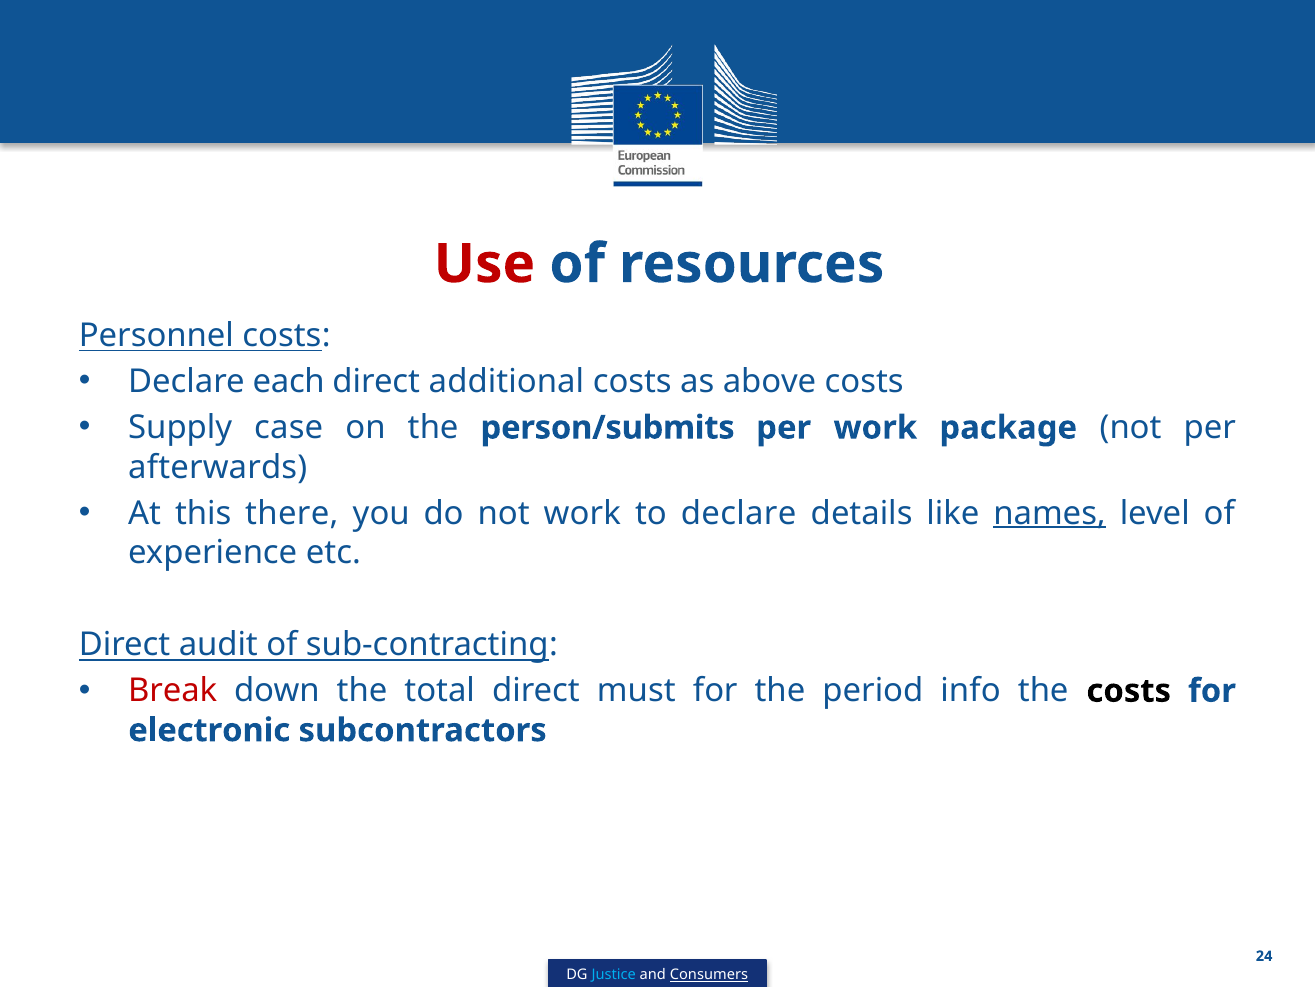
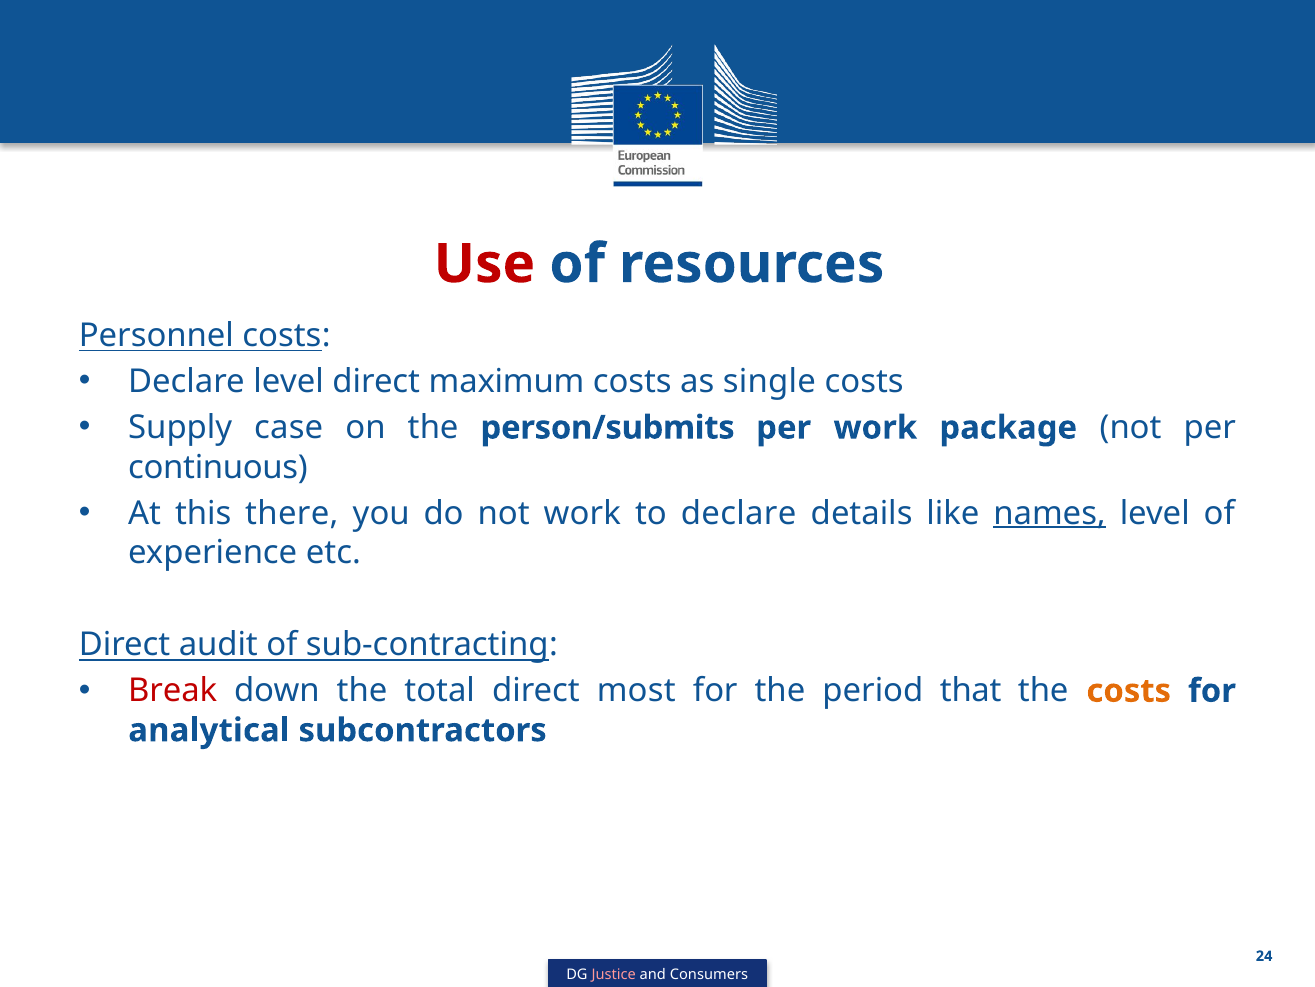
Declare each: each -> level (289, 381)
additional: additional -> maximum (507, 381)
above: above -> single (769, 381)
afterwards: afterwards -> continuous (218, 467)
must: must -> most (636, 690)
info: info -> that (971, 690)
costs colour: black -> orange (1129, 690)
electronic: electronic -> analytical (209, 730)
Justice colour: light blue -> pink (614, 974)
Consumers underline: present -> none (709, 974)
